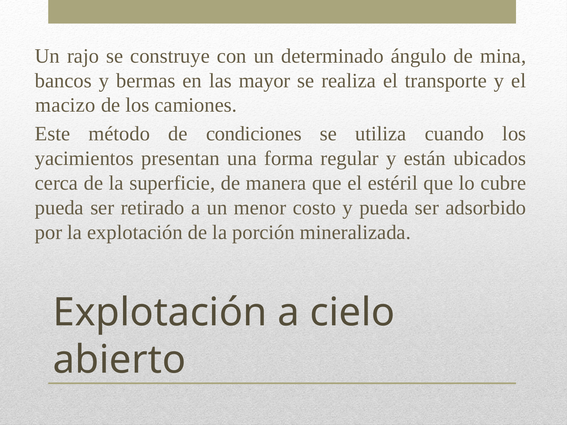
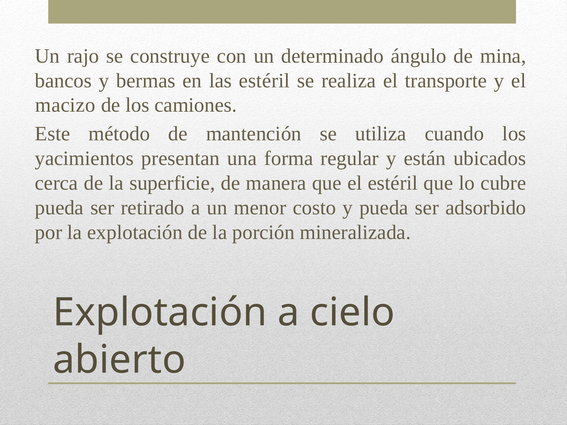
las mayor: mayor -> estéril (264, 81)
condiciones: condiciones -> mantención (254, 134)
